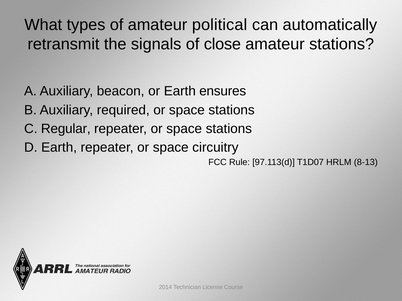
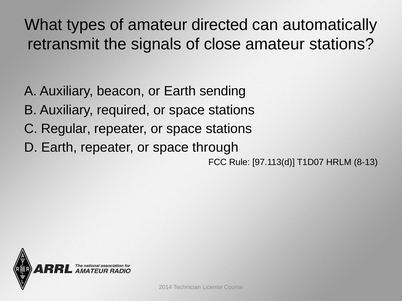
political: political -> directed (220, 25)
ensures: ensures -> sending (223, 91)
circuitry: circuitry -> through (215, 148)
